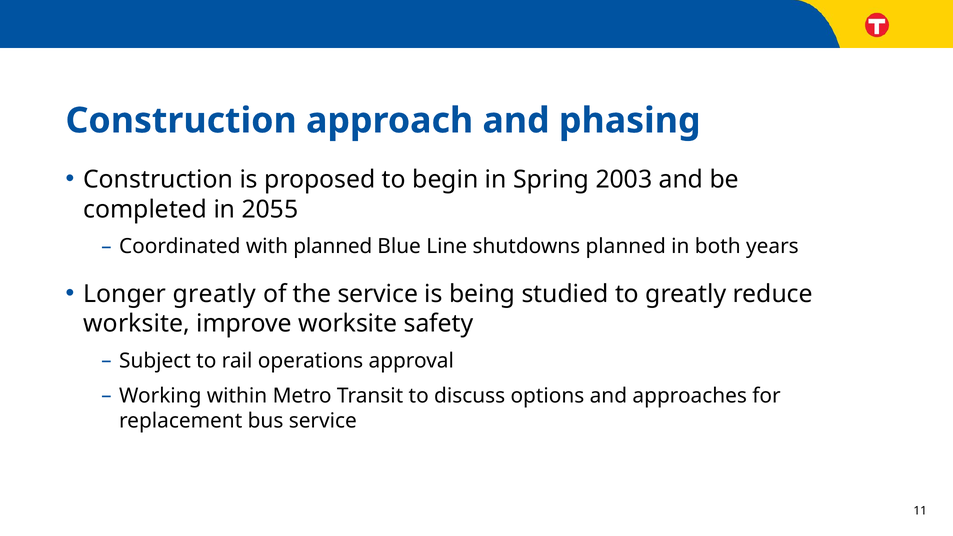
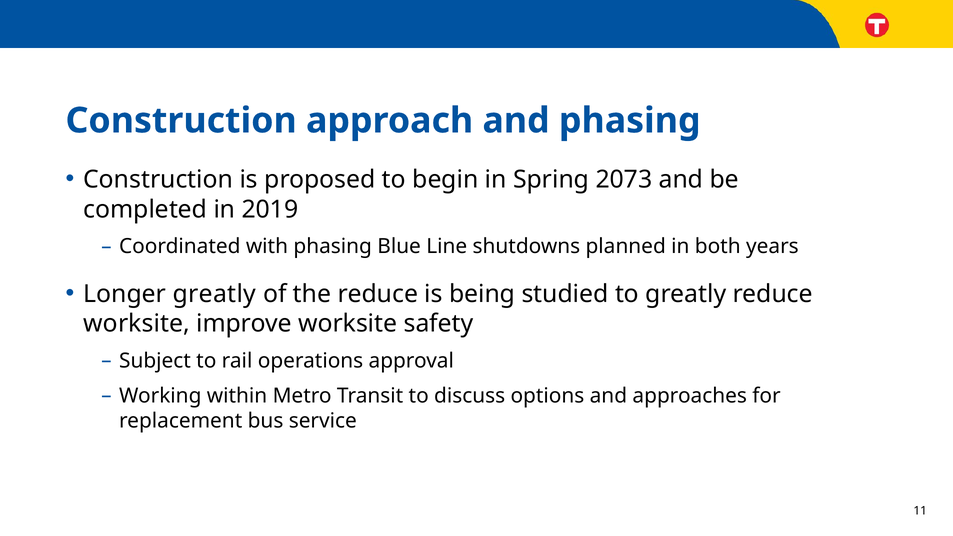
2003: 2003 -> 2073 (624, 180)
2055: 2055 -> 2019 (270, 209)
with planned: planned -> phasing (333, 246)
the service: service -> reduce (378, 294)
